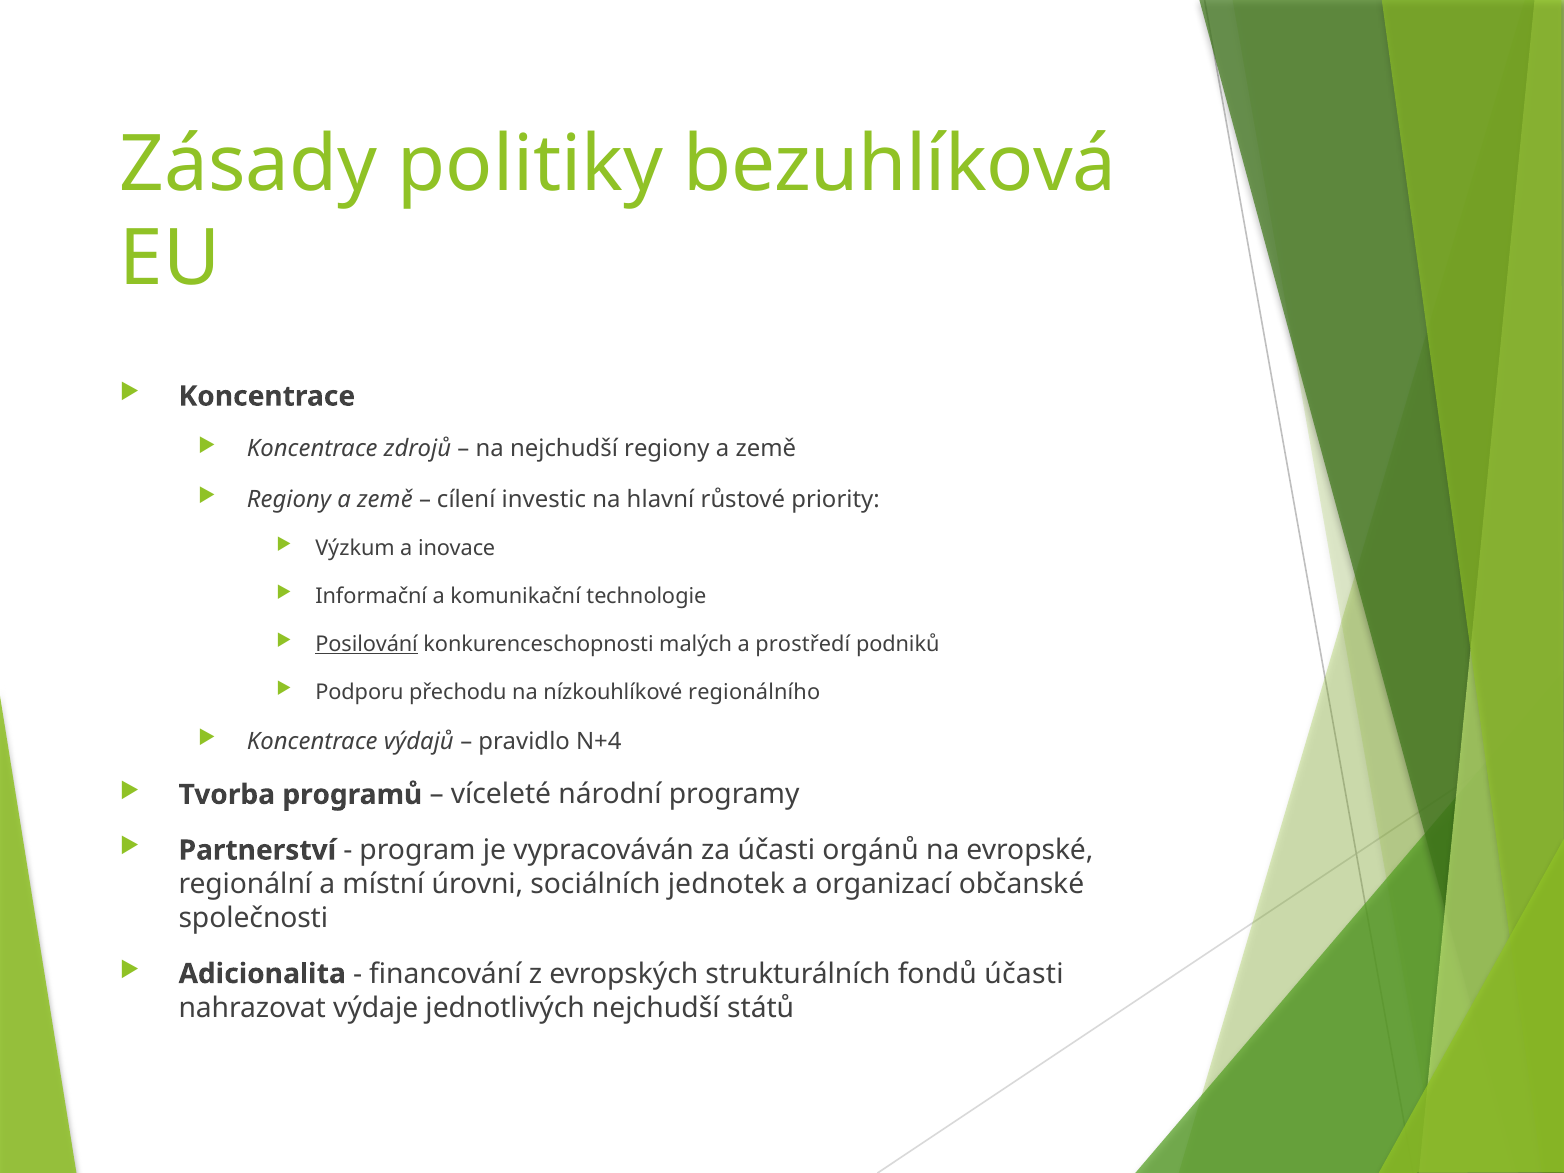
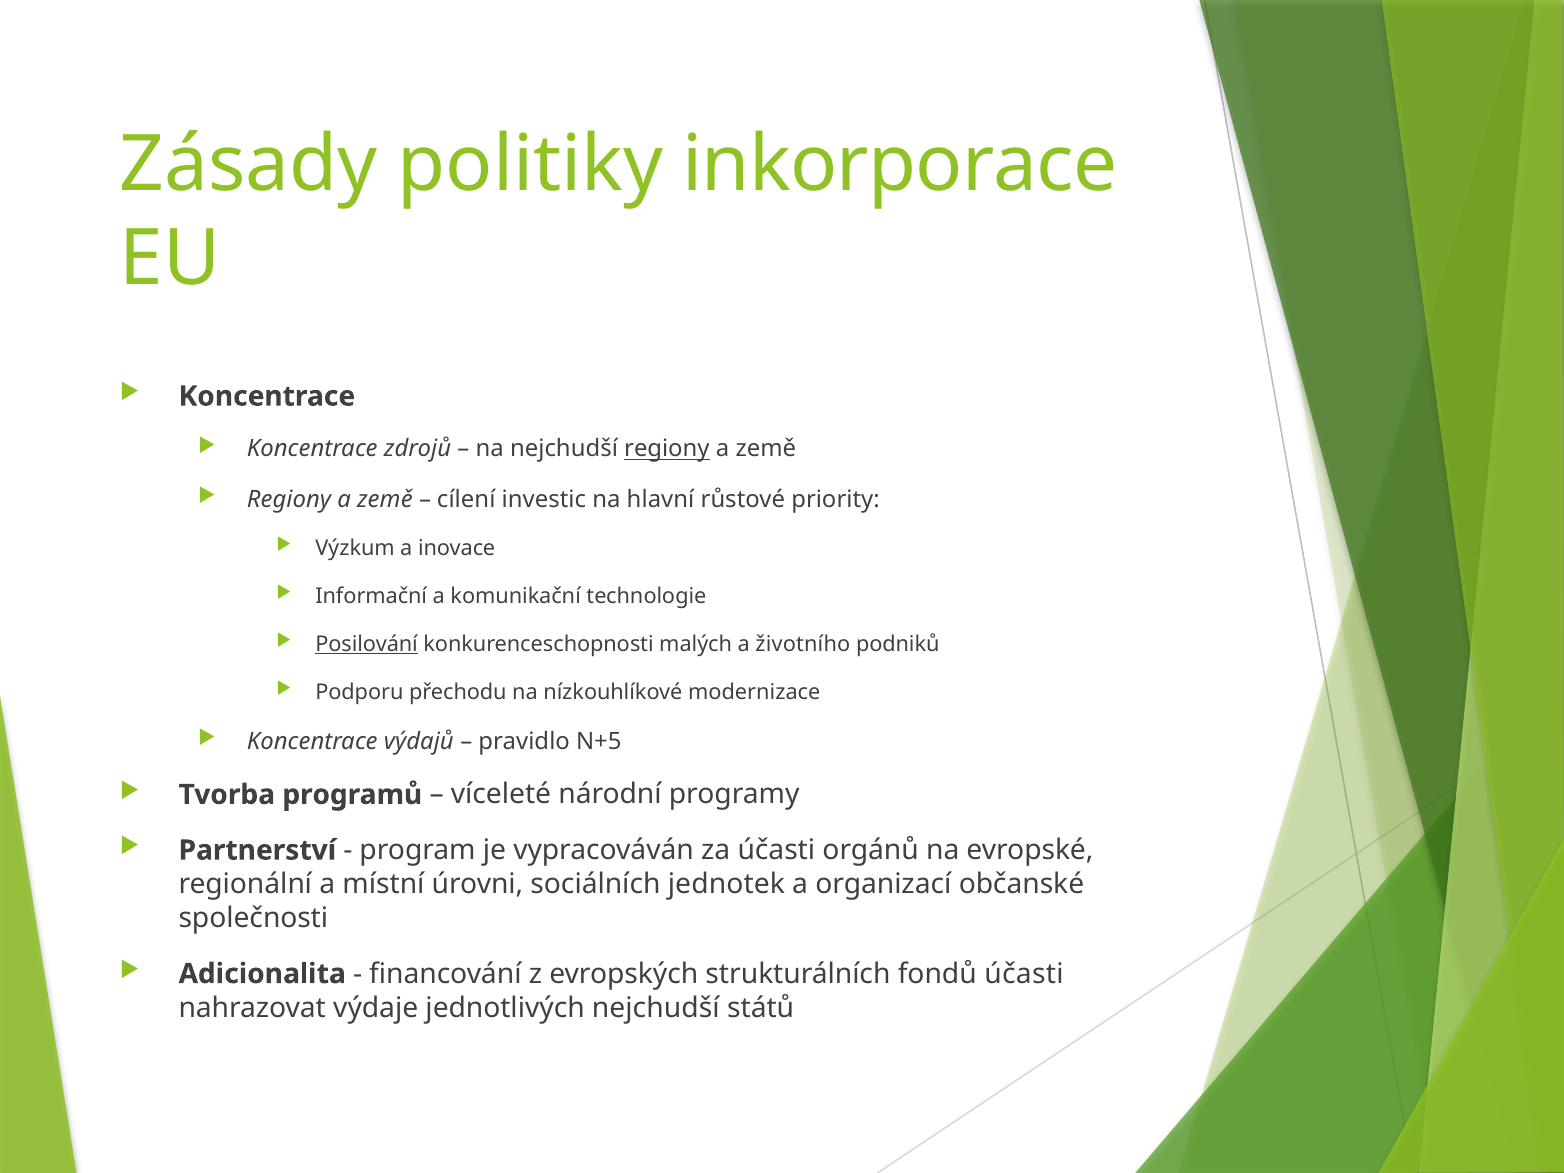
bezuhlíková: bezuhlíková -> inkorporace (900, 164)
regiony underline: none -> present (667, 449)
prostředí: prostředí -> životního (803, 644)
regionálního: regionálního -> modernizace (754, 692)
N+4: N+4 -> N+5 (599, 741)
